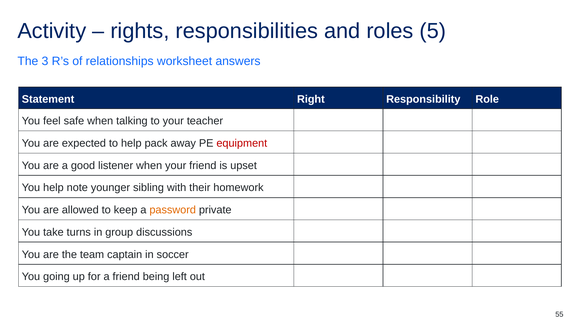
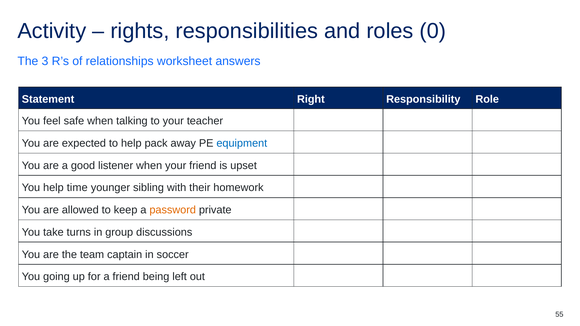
5: 5 -> 0 (433, 31)
equipment colour: red -> blue (242, 143)
note: note -> time (77, 188)
